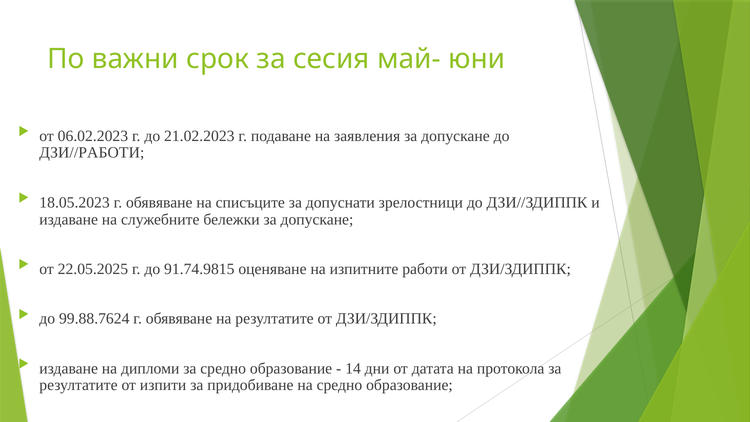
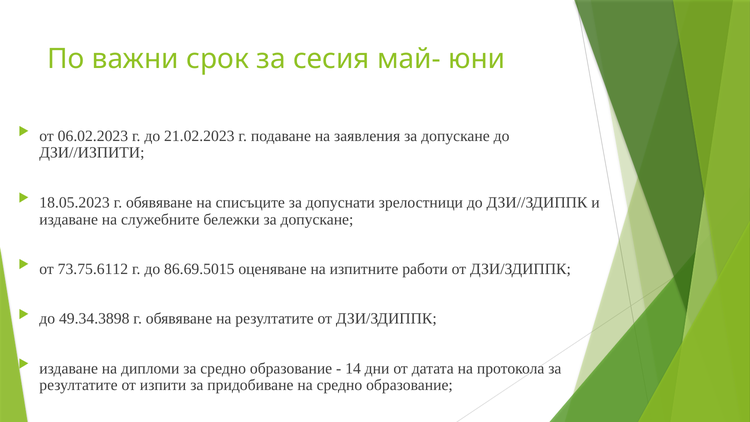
ДЗИ//РАБОТИ: ДЗИ//РАБОТИ -> ДЗИ//ИЗПИТИ (92, 153)
22.05.2025: 22.05.2025 -> 73.75.6112 (93, 269)
91.74.9815: 91.74.9815 -> 86.69.5015 (199, 269)
99.88.7624: 99.88.7624 -> 49.34.3898 (94, 319)
